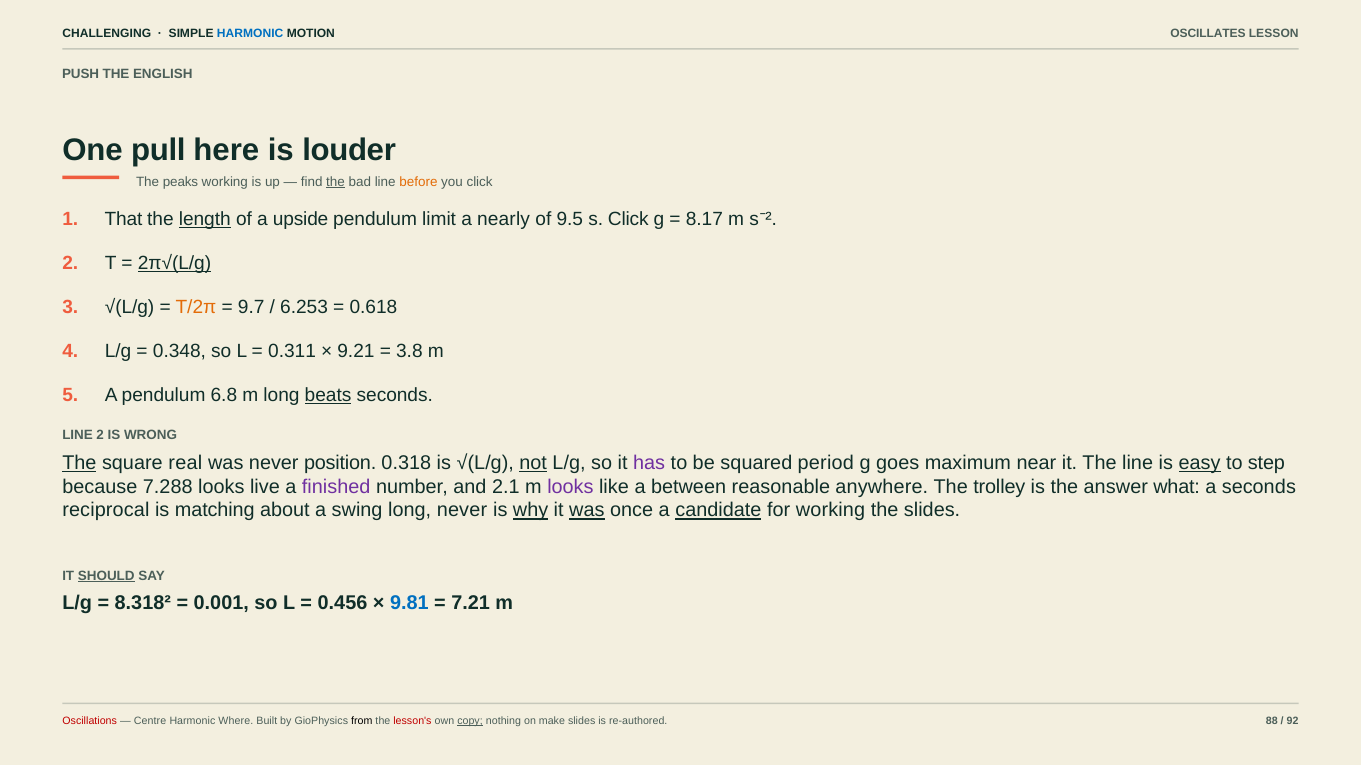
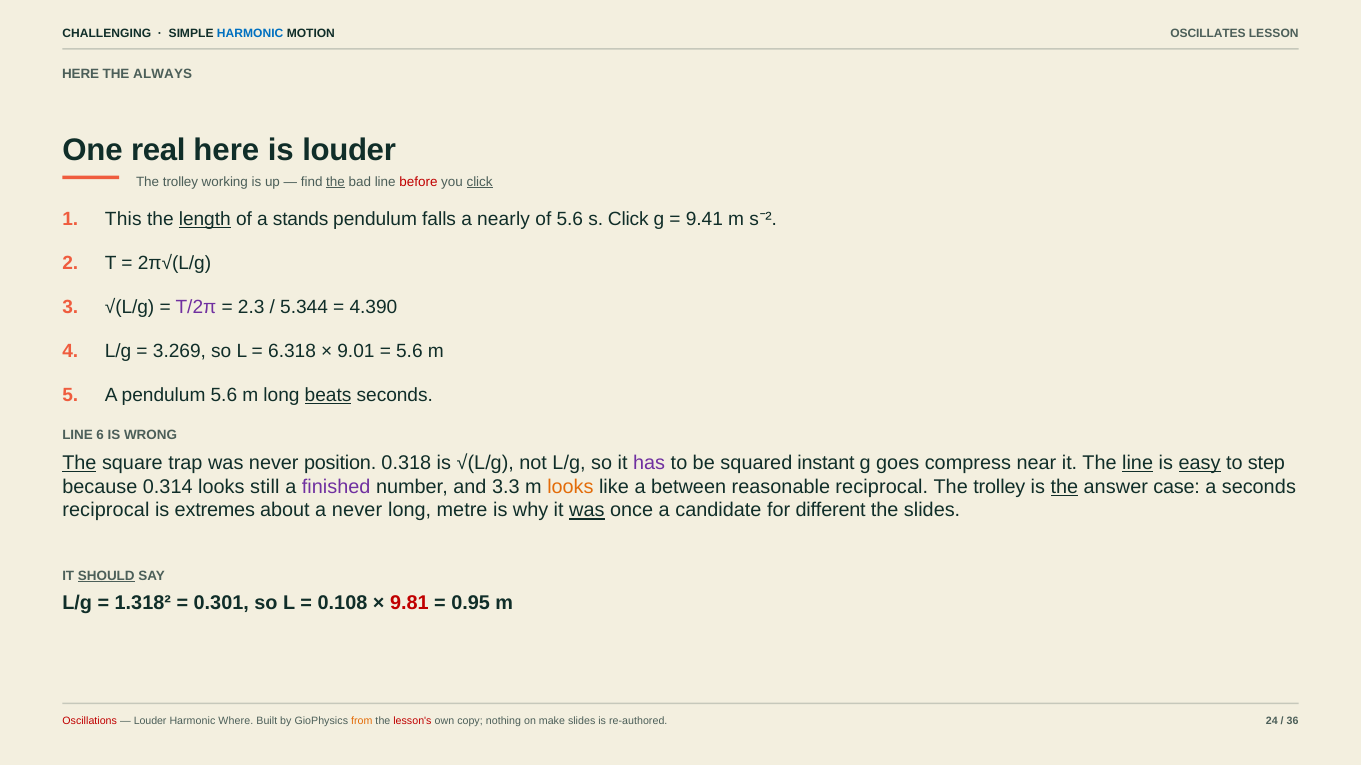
PUSH: PUSH -> HERE (81, 74)
ENGLISH: ENGLISH -> ALWAYS (163, 74)
pull: pull -> real (158, 151)
peaks: peaks -> trolley (181, 182)
before colour: orange -> red (418, 182)
click underline: none -> present (480, 182)
That: That -> This (123, 220)
upside: upside -> stands (301, 220)
limit: limit -> falls (439, 220)
of 9.5: 9.5 -> 5.6 (570, 220)
8.17: 8.17 -> 9.41 (704, 220)
2π√(L/g underline: present -> none (175, 264)
T/2π colour: orange -> purple (196, 308)
9.7: 9.7 -> 2.3 (251, 308)
6.253: 6.253 -> 5.344 (304, 308)
0.618: 0.618 -> 4.390 (373, 308)
0.348: 0.348 -> 3.269 (179, 352)
0.311: 0.311 -> 6.318 (292, 352)
9.21: 9.21 -> 9.01 (356, 352)
3.8: 3.8 -> 5.6 (409, 352)
pendulum 6.8: 6.8 -> 5.6 (224, 396)
LINE 2: 2 -> 6 (100, 436)
real: real -> trap (185, 463)
not underline: present -> none (533, 463)
period: period -> instant (826, 463)
maximum: maximum -> compress (968, 463)
line underline: none -> present (1138, 463)
7.288: 7.288 -> 0.314 (168, 487)
live: live -> still (265, 487)
2.1: 2.1 -> 3.3 (506, 487)
looks colour: purple -> orange (570, 487)
reasonable anywhere: anywhere -> reciprocal (882, 487)
the underline: none -> present (1064, 487)
what: what -> case (1177, 487)
matching: matching -> extremes (215, 511)
a swing: swing -> never (357, 511)
long never: never -> metre (462, 511)
why underline: present -> none (531, 511)
candidate underline: present -> none (718, 511)
for working: working -> different (831, 511)
8.318²: 8.318² -> 1.318² (143, 604)
0.001: 0.001 -> 0.301 (221, 604)
0.456: 0.456 -> 0.108 (343, 604)
9.81 colour: blue -> red (409, 604)
7.21: 7.21 -> 0.95 (471, 604)
Centre: Centre -> Louder (150, 722)
from colour: black -> orange (362, 722)
copy underline: present -> none (470, 722)
88: 88 -> 24 (1272, 722)
92: 92 -> 36 (1293, 722)
